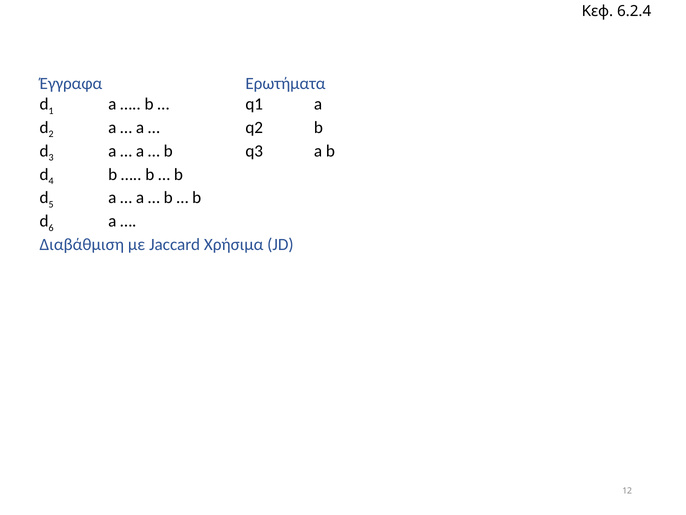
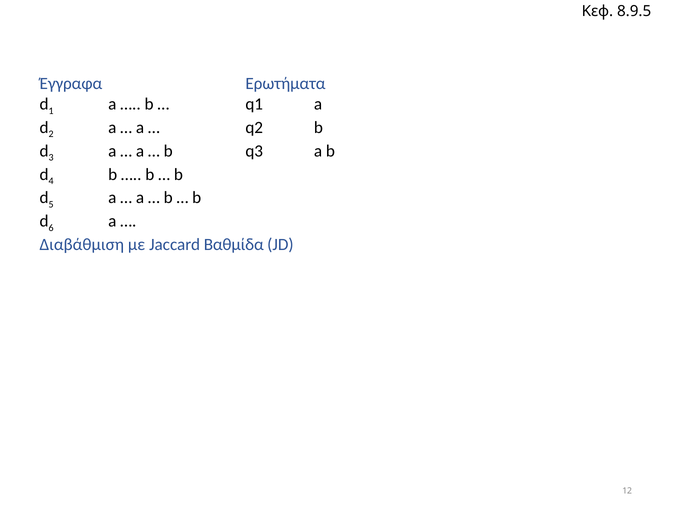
6.2.4: 6.2.4 -> 8.9.5 (634, 11)
Χρήσιμα: Χρήσιμα -> Βαθμίδα (234, 244)
